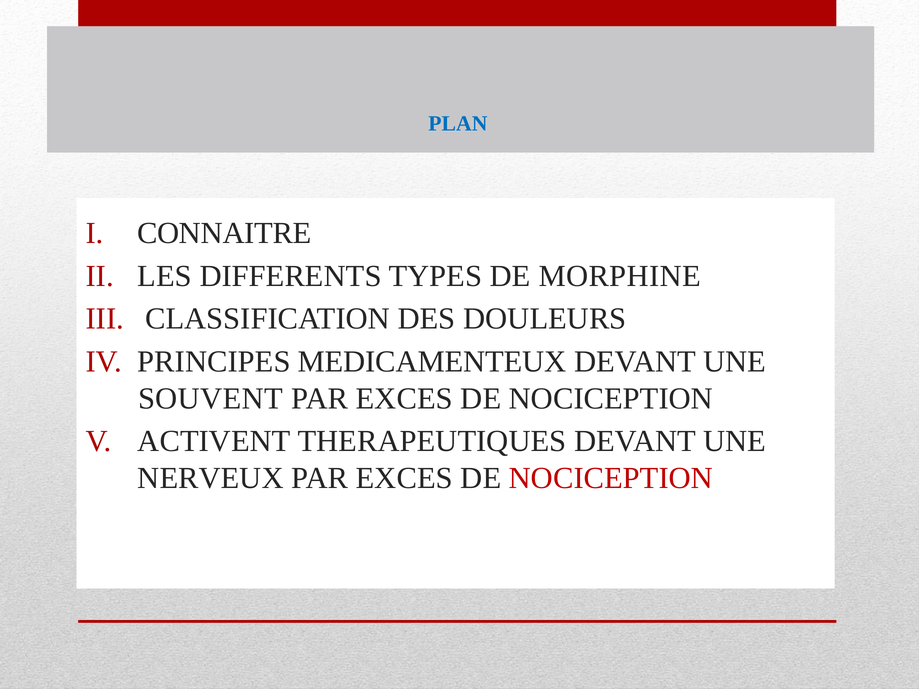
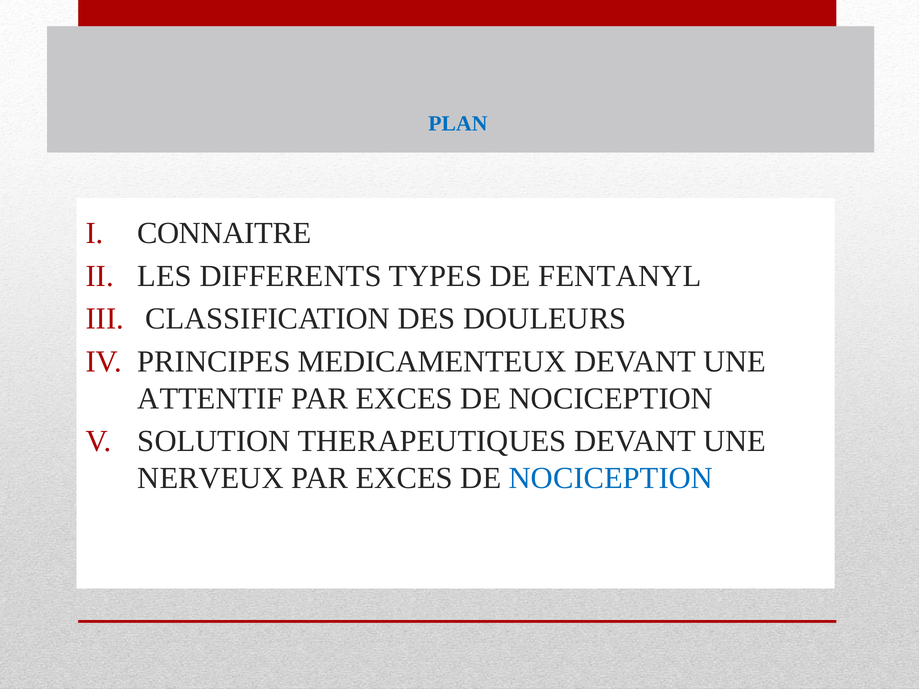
MORPHINE: MORPHINE -> FENTANYL (620, 276)
SOUVENT: SOUVENT -> ATTENTIF (211, 399)
ACTIVENT: ACTIVENT -> SOLUTION (214, 441)
NOCICEPTION colour: red -> blue (611, 478)
